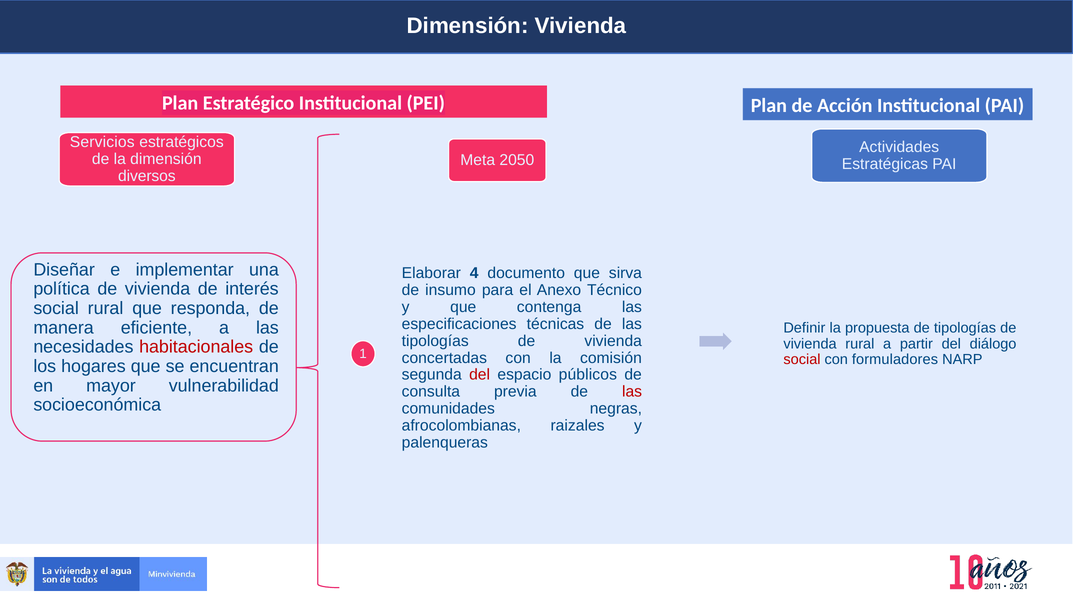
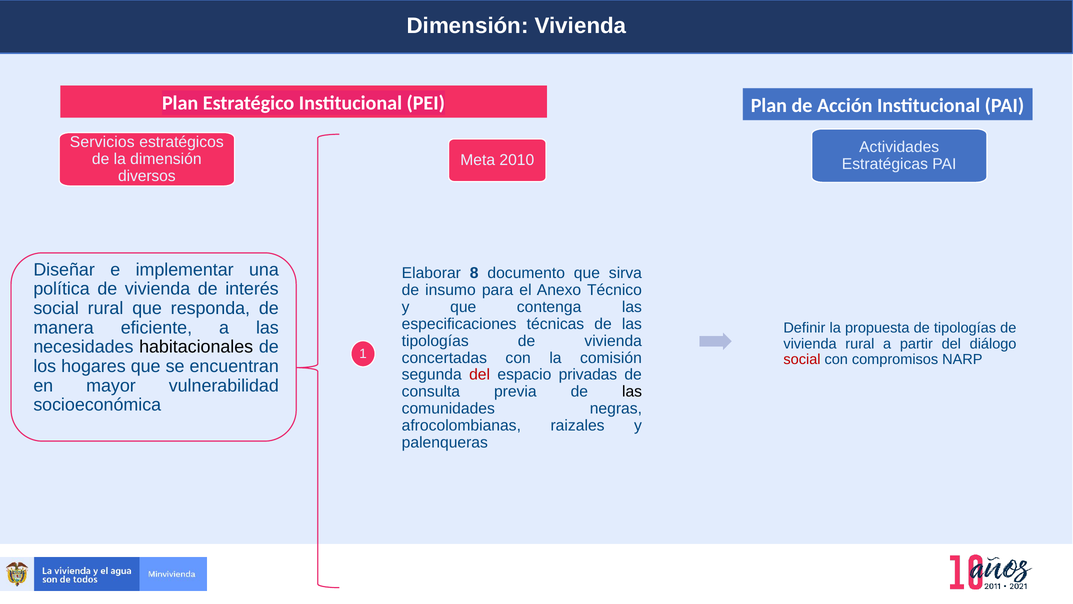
2050: 2050 -> 2010 (517, 160)
4: 4 -> 8 (474, 273)
habitacionales colour: red -> black (196, 347)
formuladores: formuladores -> compromisos (895, 359)
públicos: públicos -> privadas (588, 375)
las colour: red -> black (632, 391)
